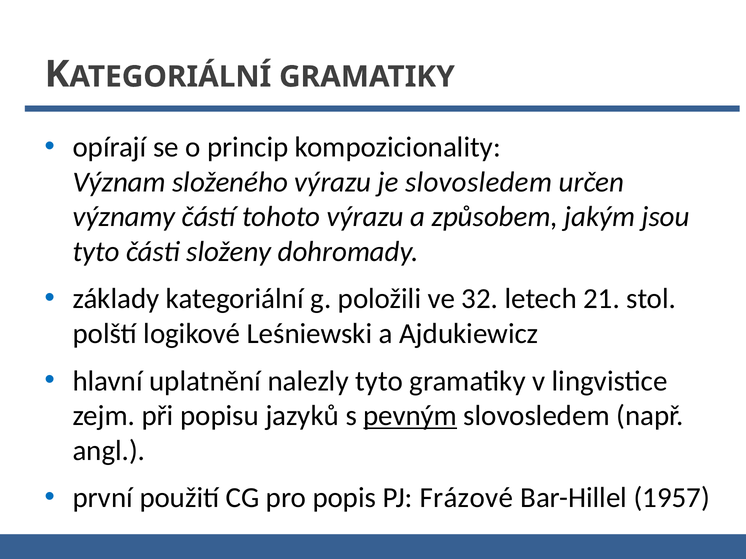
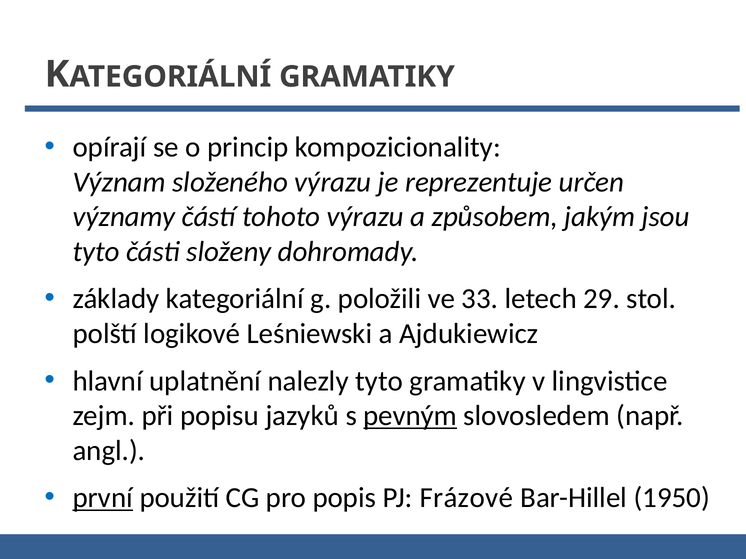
je slovosledem: slovosledem -> reprezentuje (479, 182)
32: 32 -> 33 (480, 299)
21: 21 -> 29 (602, 299)
první underline: none -> present (103, 498)
1957: 1957 -> 1950 (672, 498)
